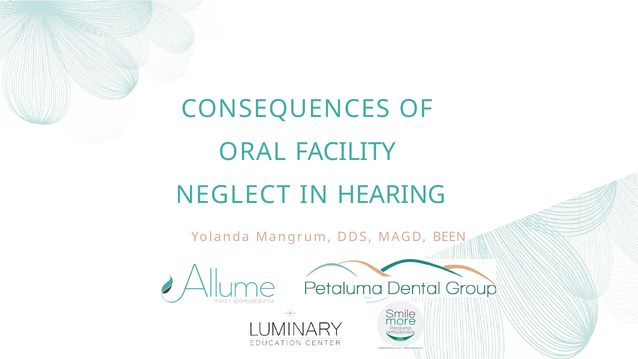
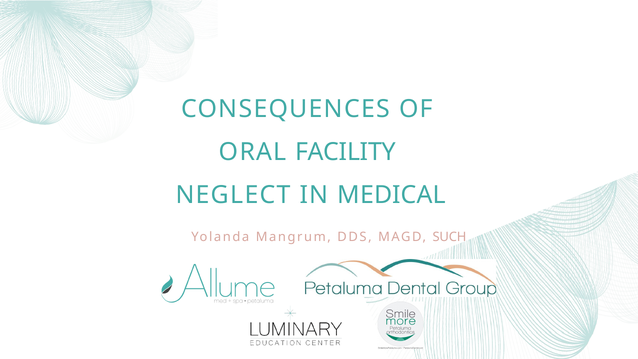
HEARING: HEARING -> MEDICAL (392, 195)
BEEN: BEEN -> SUCH (449, 237)
